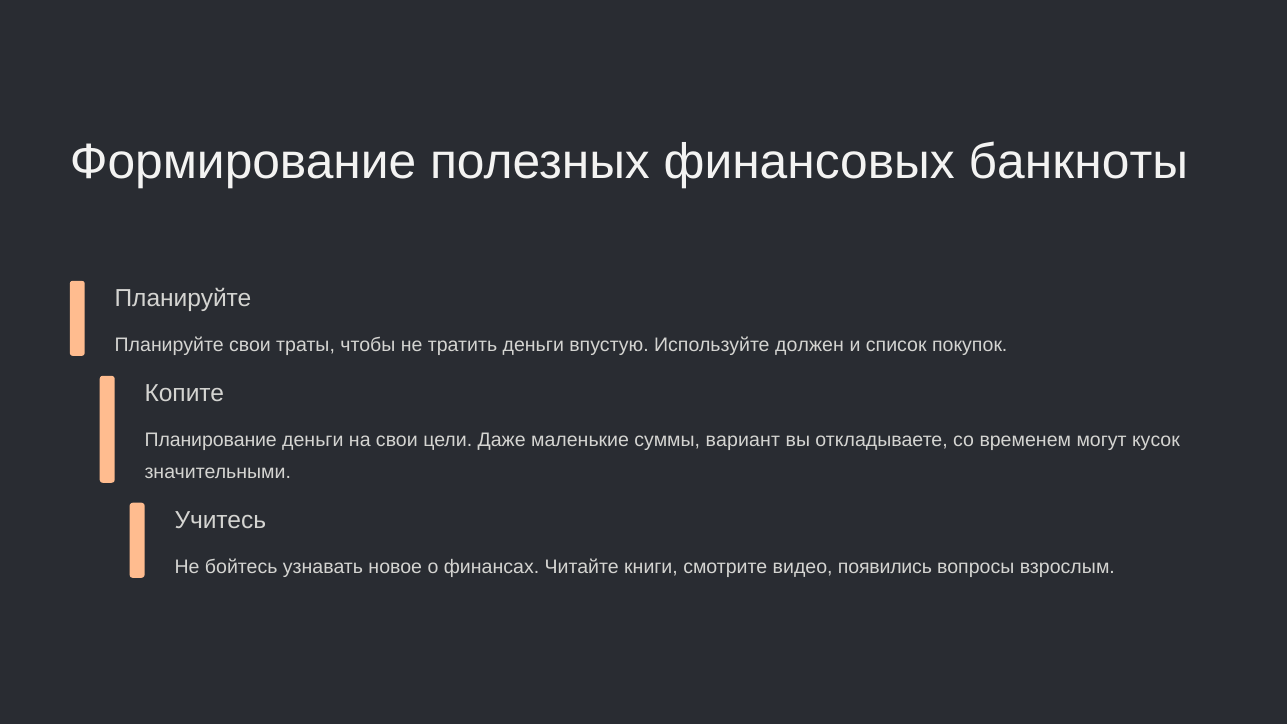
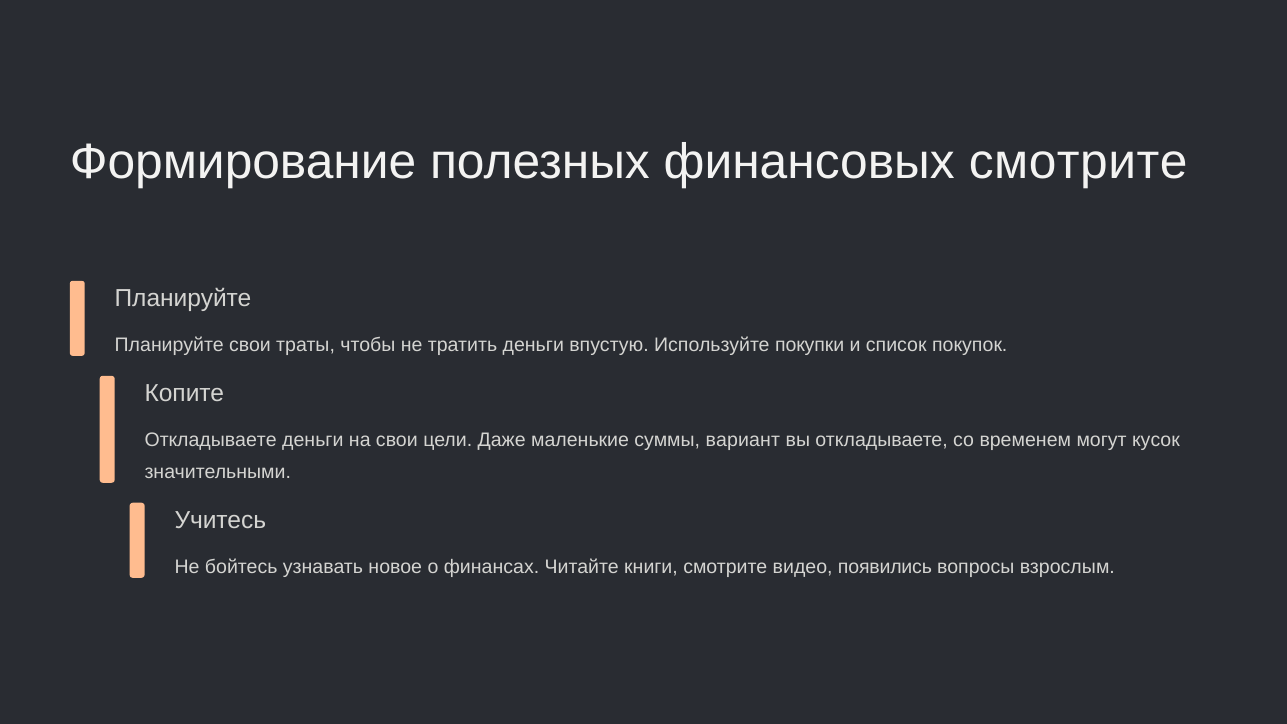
финансовых банкноты: банкноты -> смотрите (1078, 162)
должен: должен -> покупки (810, 345)
Планирование: Планирование -> Откладываете (211, 440)
